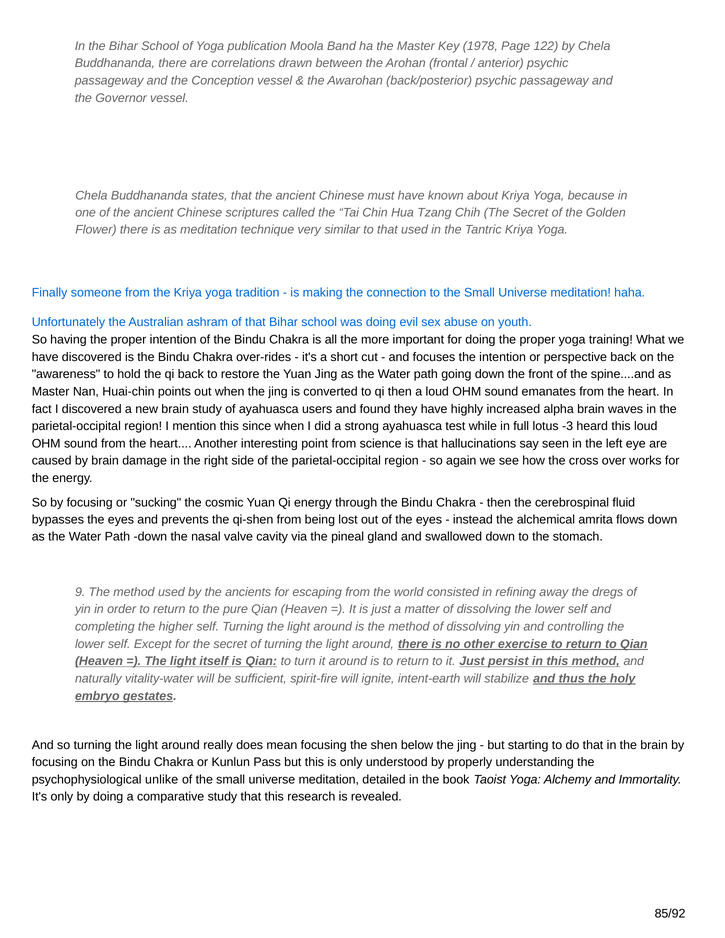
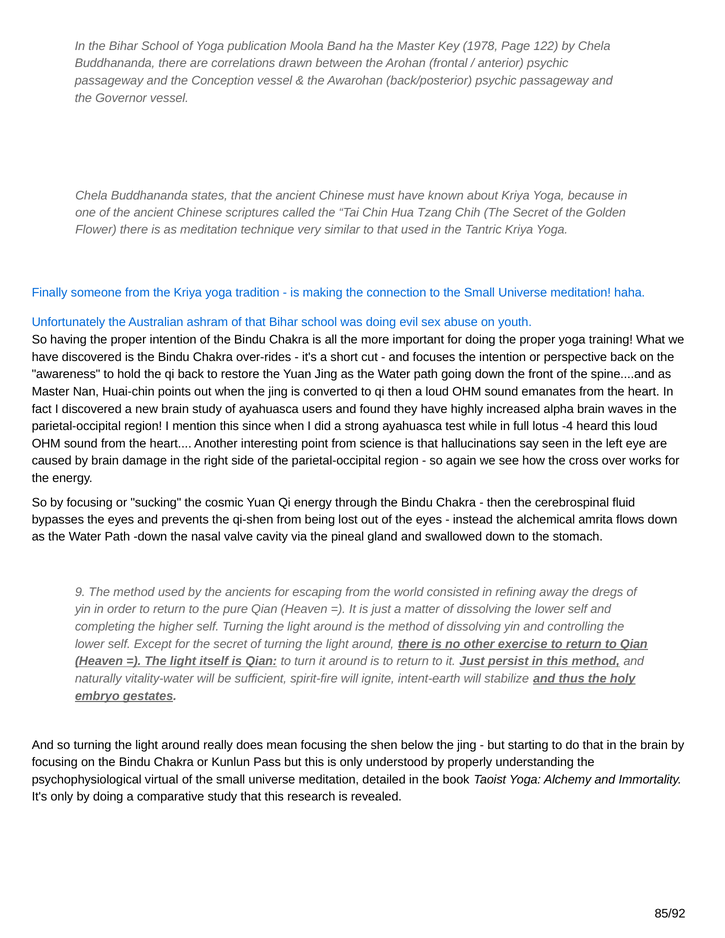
-3: -3 -> -4 (568, 426)
unlike: unlike -> virtual (162, 780)
